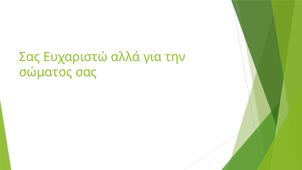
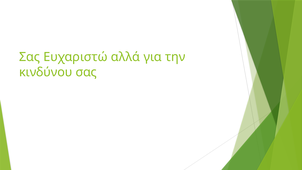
σώματος: σώματος -> κινδύνου (46, 72)
